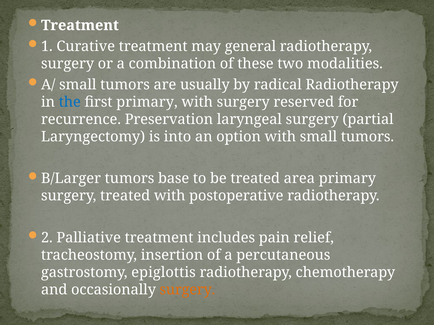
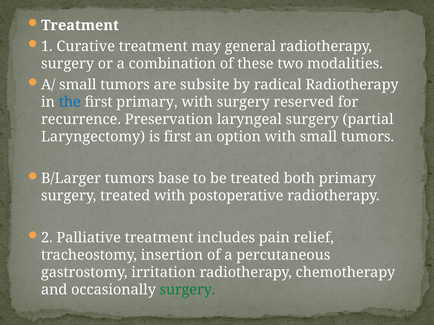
usually: usually -> subsite (205, 85)
is into: into -> first (178, 137)
area: area -> both (299, 179)
epiglottis: epiglottis -> irritation (164, 273)
surgery colour: orange -> green (187, 290)
